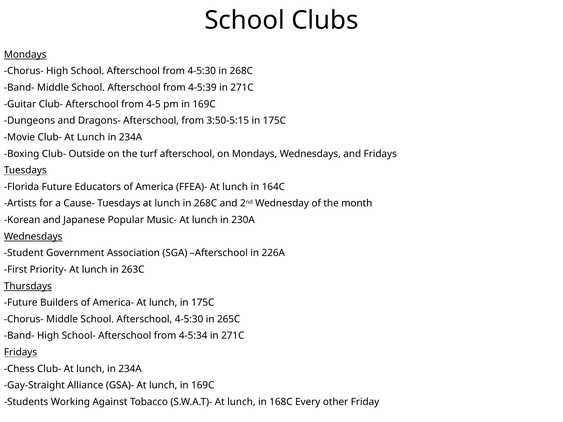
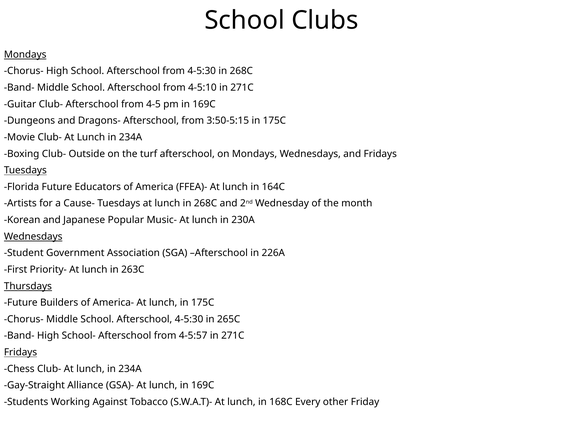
4-5:39: 4-5:39 -> 4-5:10 (202, 88)
4-5:34: 4-5:34 -> 4-5:57 (193, 336)
